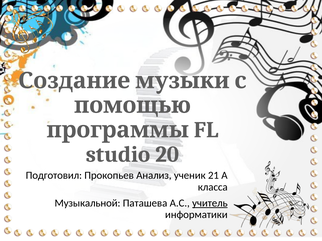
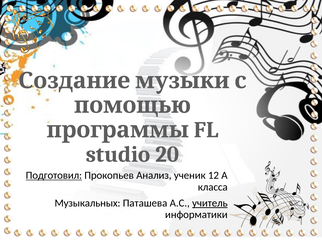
Подготовил underline: none -> present (54, 176)
21: 21 -> 12 (213, 176)
Музыкальной: Музыкальной -> Музыкальных (87, 203)
